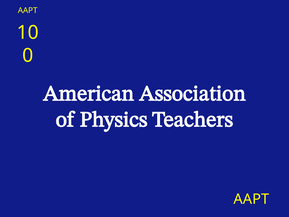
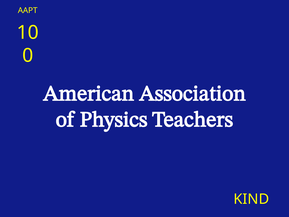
AAPT: AAPT -> KIND (251, 199)
